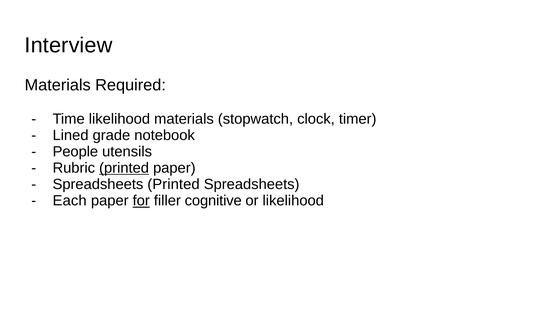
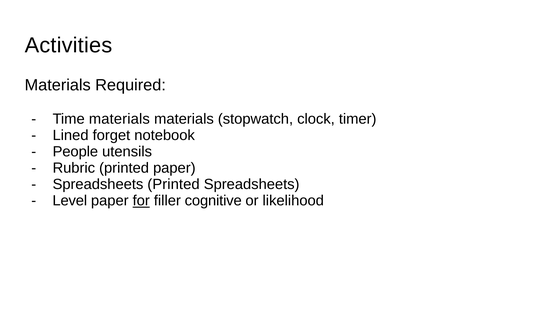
Interview: Interview -> Activities (69, 45)
Time likelihood: likelihood -> materials (119, 119)
grade: grade -> forget (111, 135)
printed underline: present -> none (124, 168)
Each: Each -> Level (70, 201)
